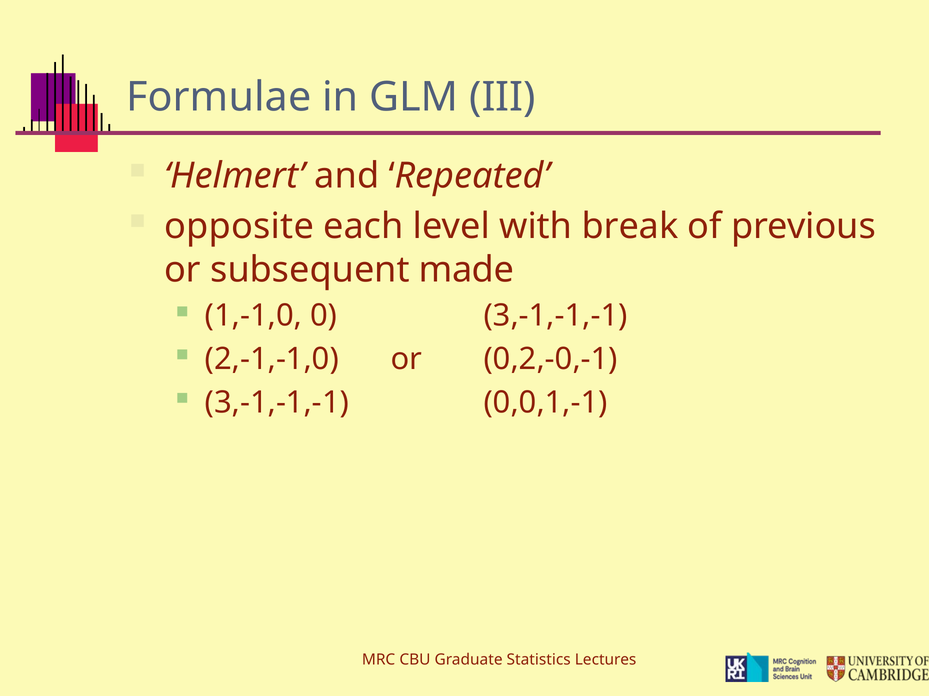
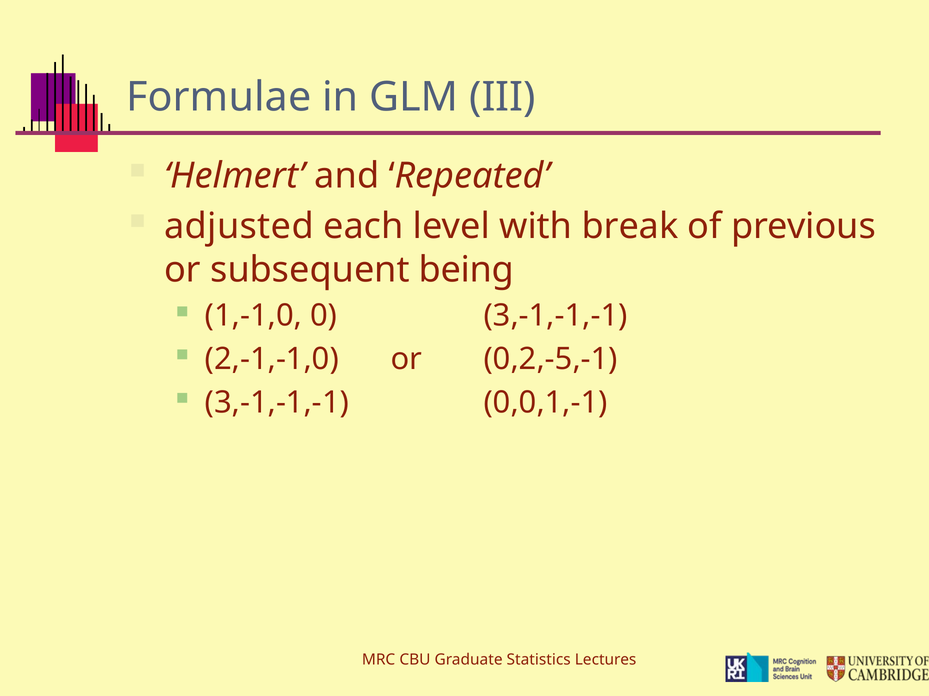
opposite: opposite -> adjusted (239, 227)
made: made -> being (466, 270)
0,2,-0,-1: 0,2,-0,-1 -> 0,2,-5,-1 (551, 359)
